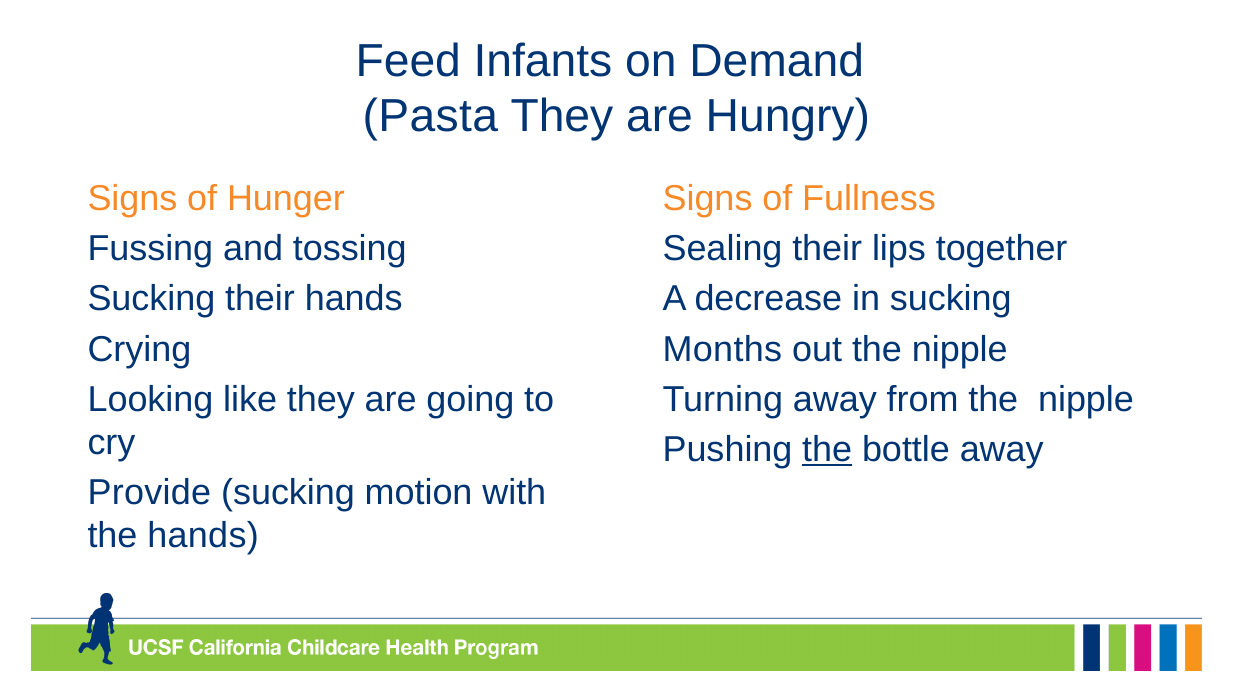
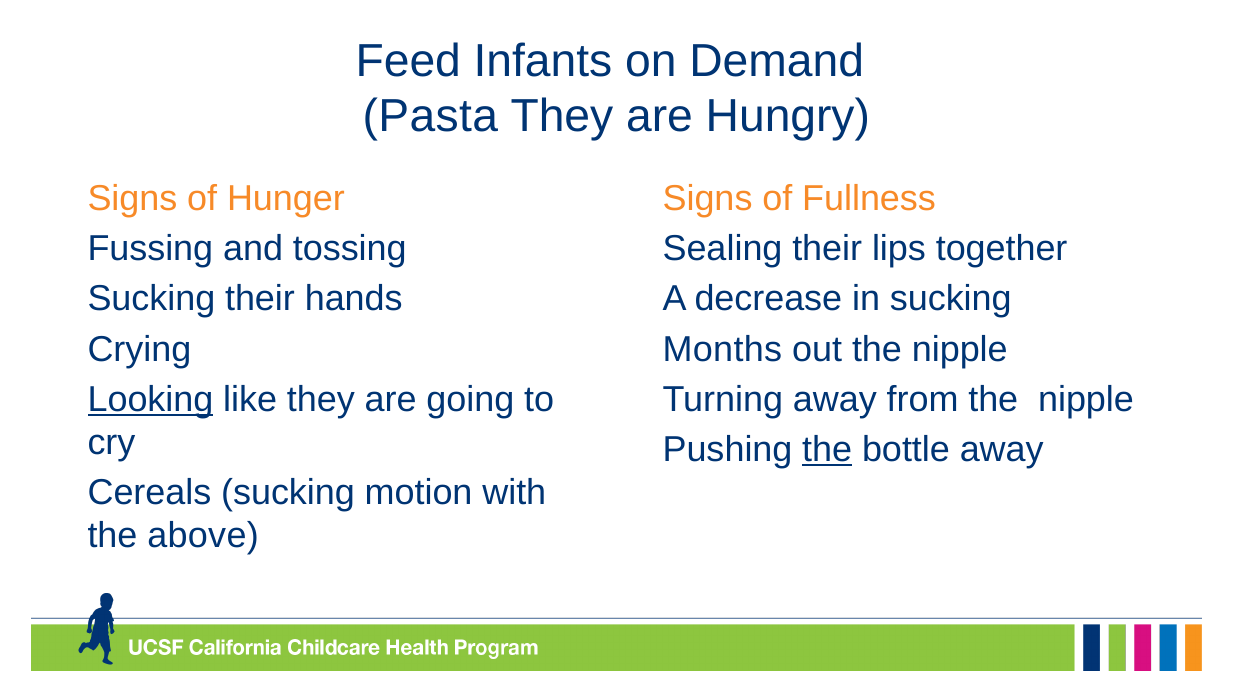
Looking underline: none -> present (150, 399)
Provide: Provide -> Cereals (149, 493)
the hands: hands -> above (203, 536)
